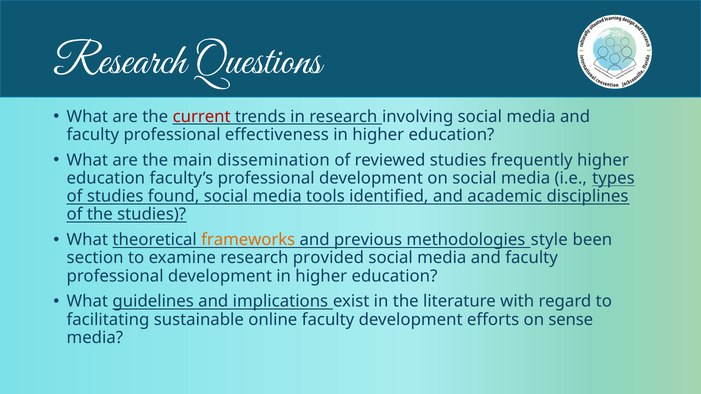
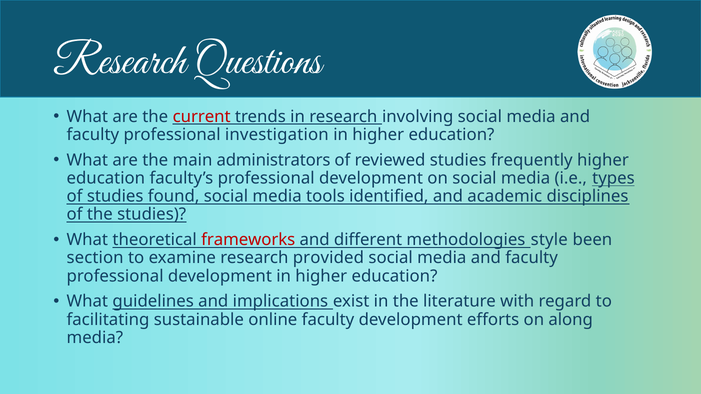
effectiveness: effectiveness -> investigation (277, 135)
dissemination: dissemination -> administrators (273, 160)
frameworks colour: orange -> red (248, 240)
previous: previous -> different (368, 240)
sense: sense -> along (571, 320)
